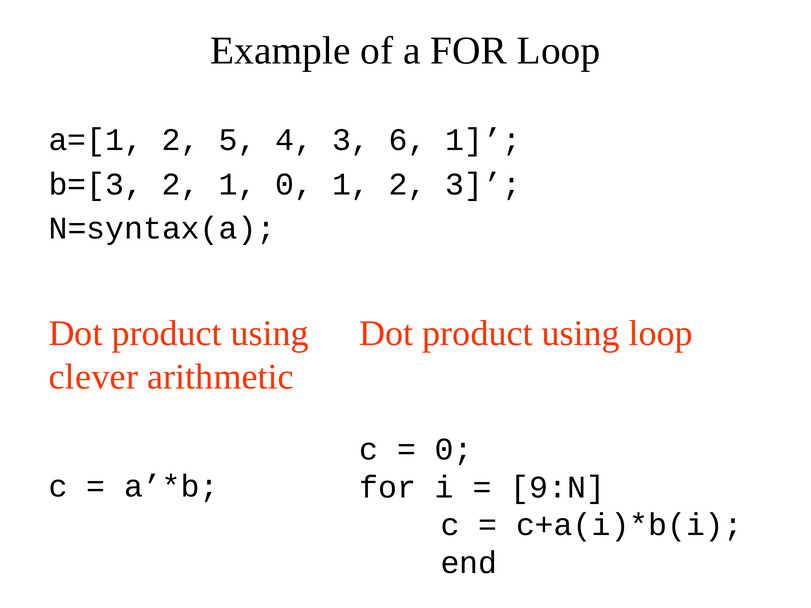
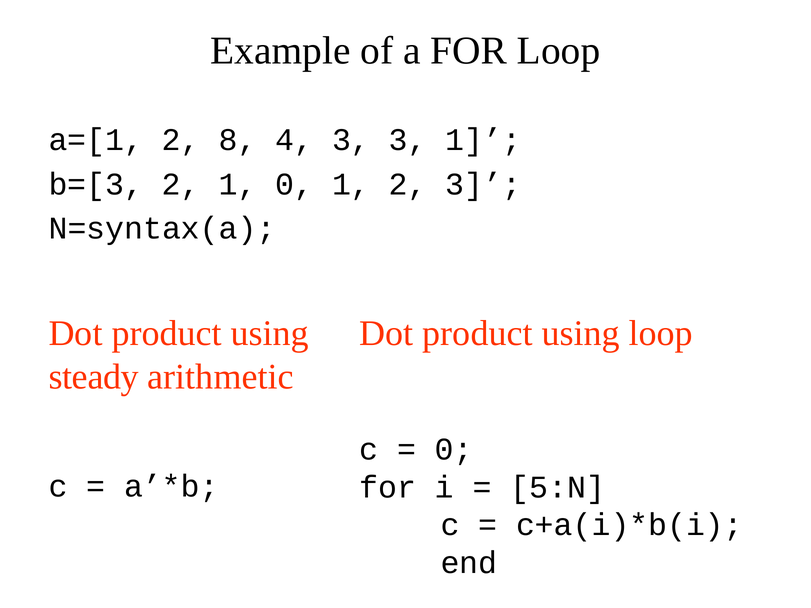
5: 5 -> 8 (238, 140)
3 6: 6 -> 3 (408, 140)
clever: clever -> steady (94, 377)
9:N: 9:N -> 5:N (558, 487)
